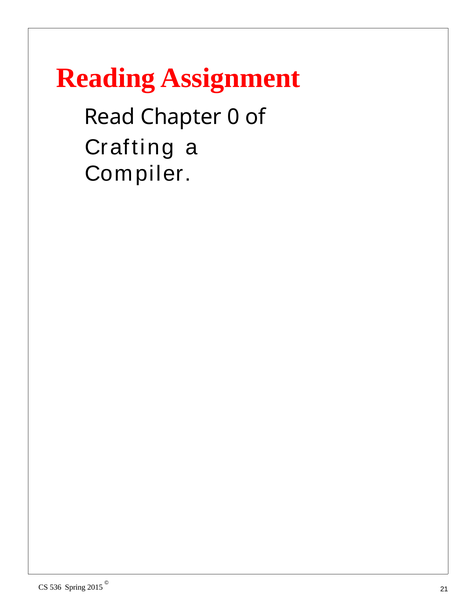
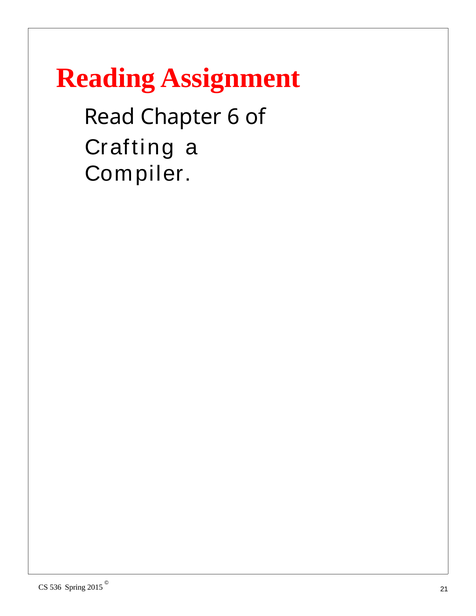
0: 0 -> 6 (233, 117)
